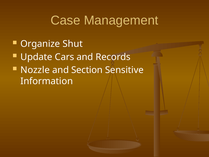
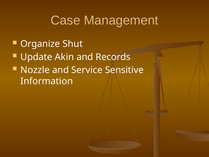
Cars: Cars -> Akin (64, 57)
Section: Section -> Service (87, 70)
